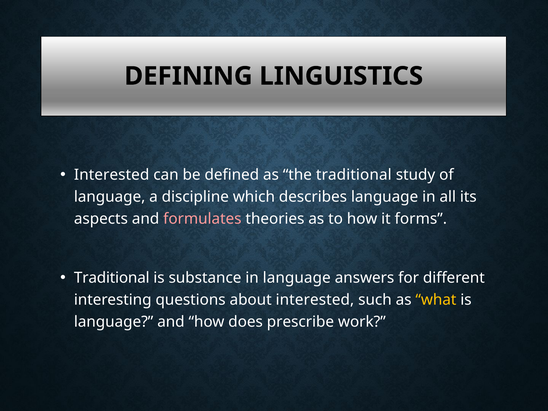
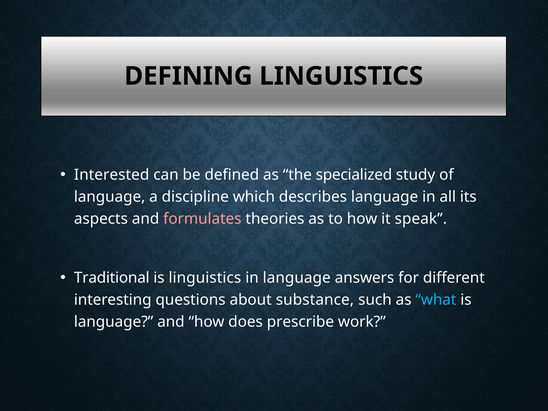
the traditional: traditional -> specialized (354, 175)
forms: forms -> speak (421, 219)
is substance: substance -> linguistics (205, 278)
about interested: interested -> substance (315, 300)
what colour: yellow -> light blue (436, 300)
